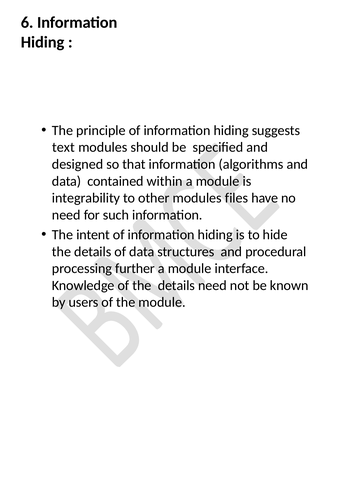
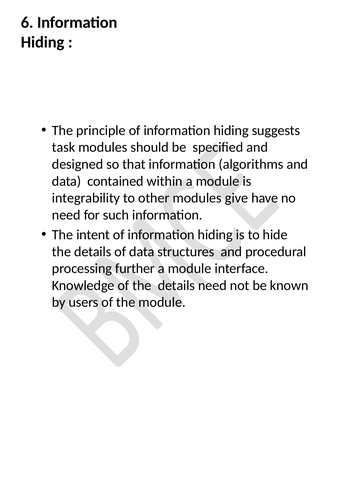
text: text -> task (64, 147)
files: files -> give (237, 198)
